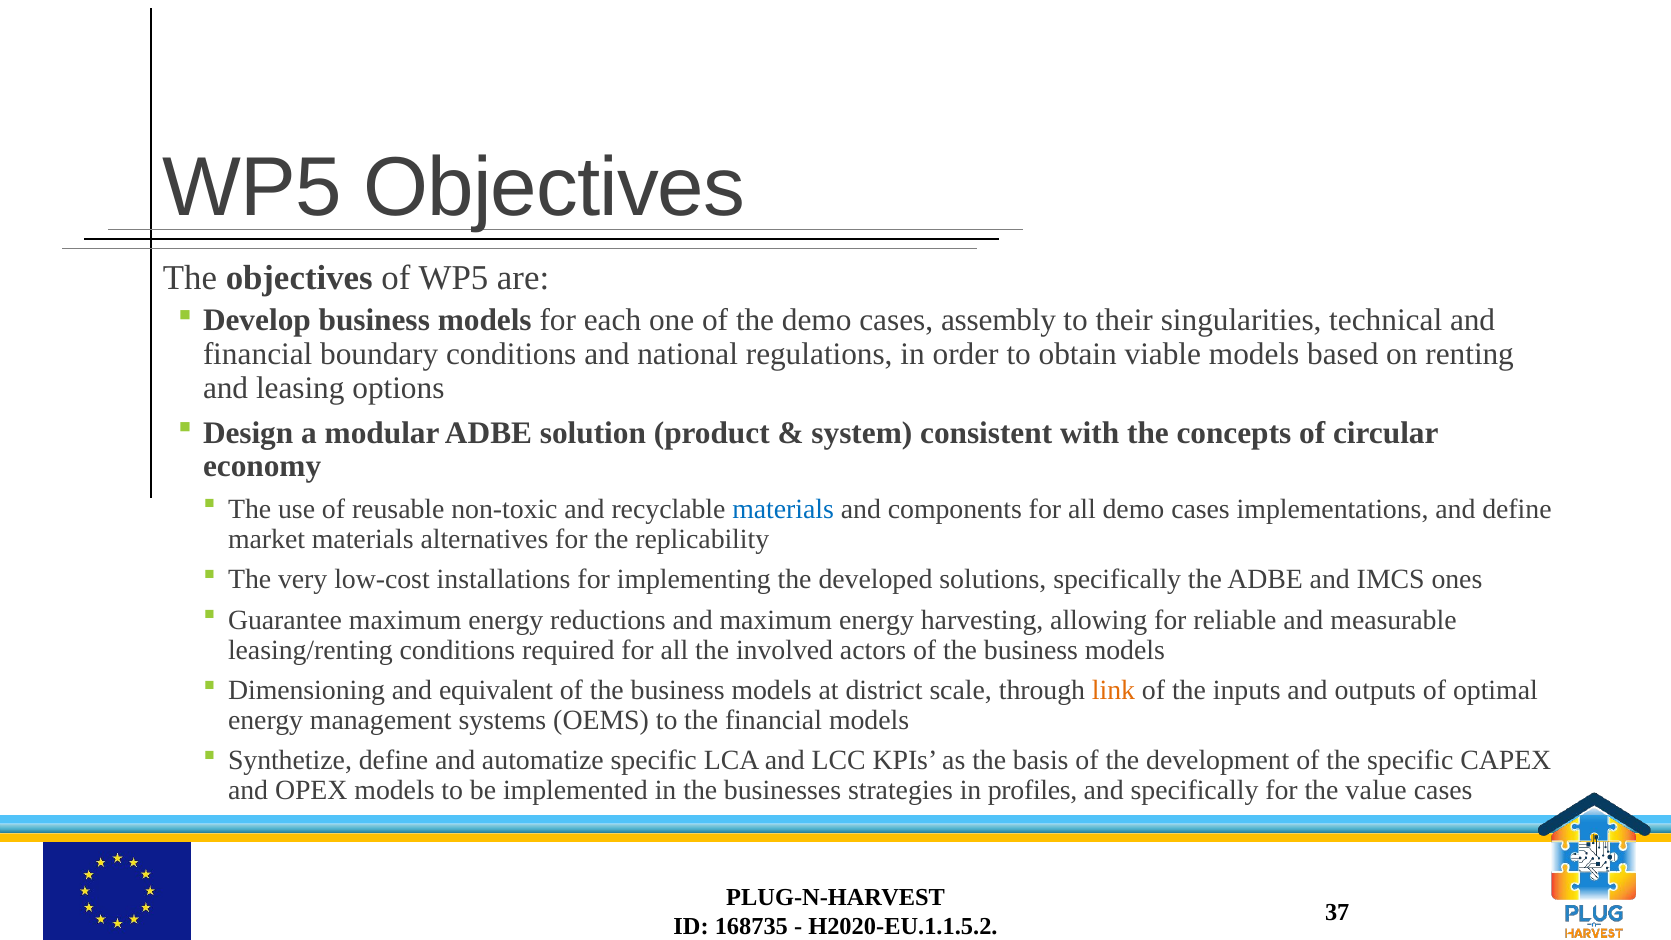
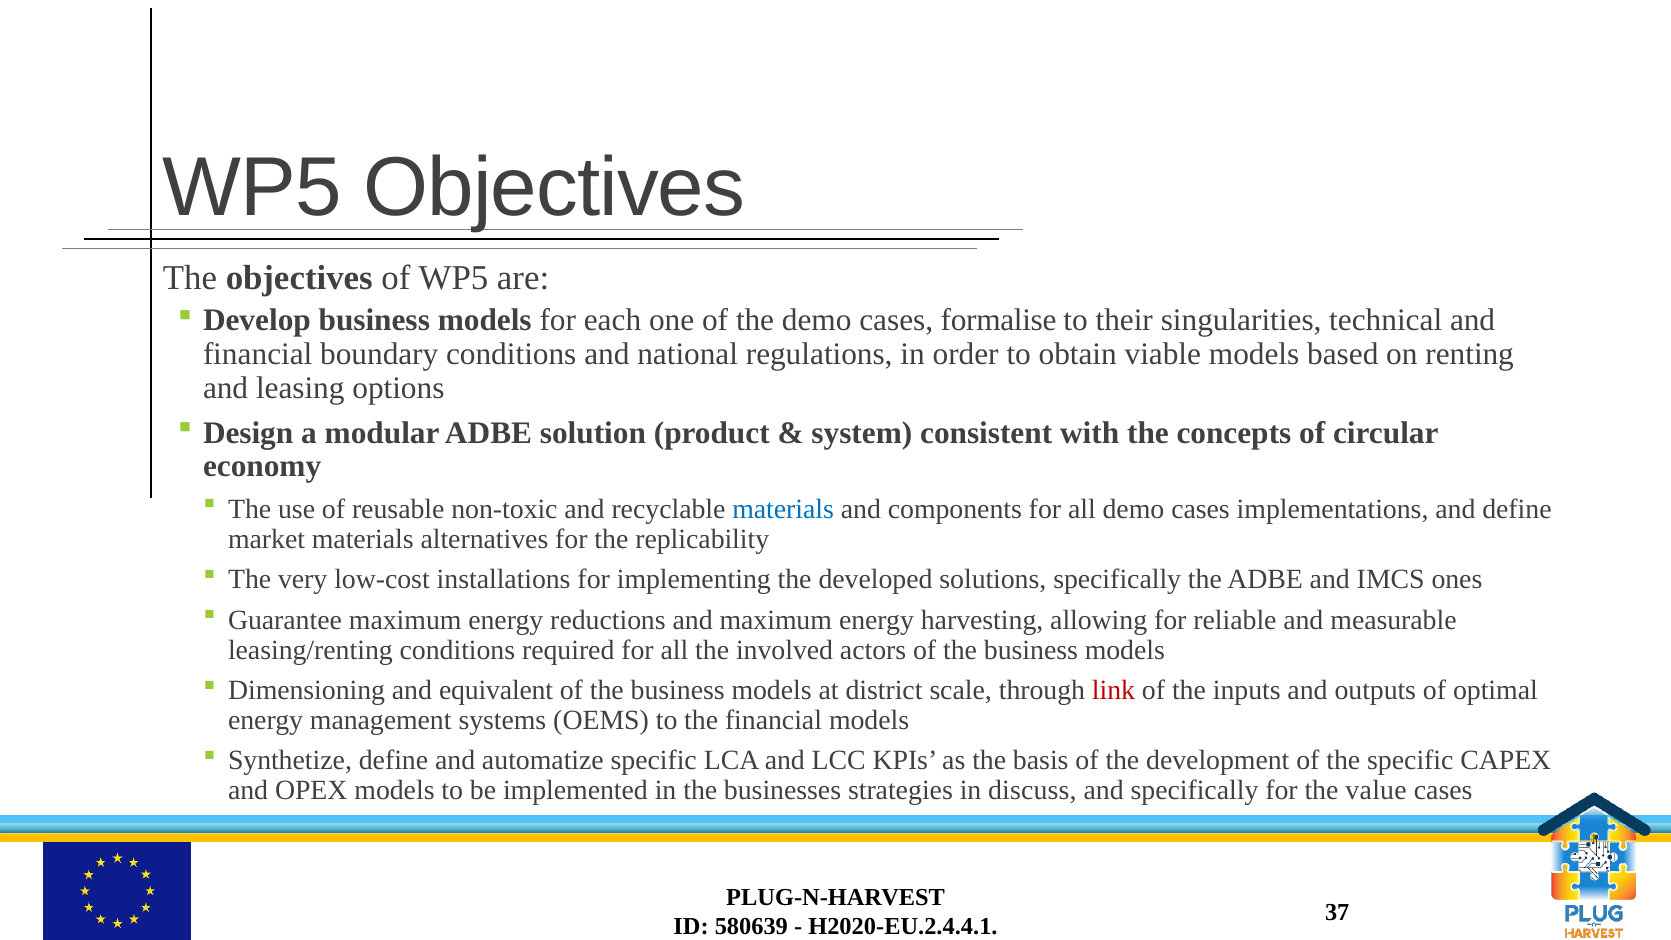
assembly: assembly -> formalise (999, 321)
link colour: orange -> red (1114, 690)
profiles: profiles -> discuss (1032, 791)
168735: 168735 -> 580639 (751, 927)
H2020-EU.1.1.5.2: H2020-EU.1.1.5.2 -> H2020-EU.2.4.4.1 (903, 927)
